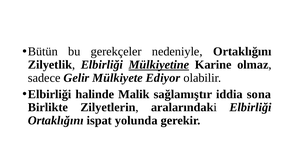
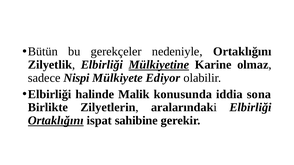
Gelir: Gelir -> Nispi (77, 78)
sağlamıştır: sağlamıştır -> konusunda (183, 94)
Ortaklığını underline: none -> present (56, 121)
yolunda: yolunda -> sahibine (136, 121)
